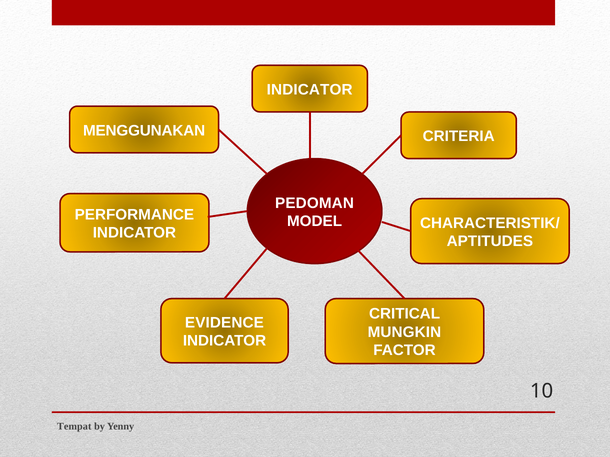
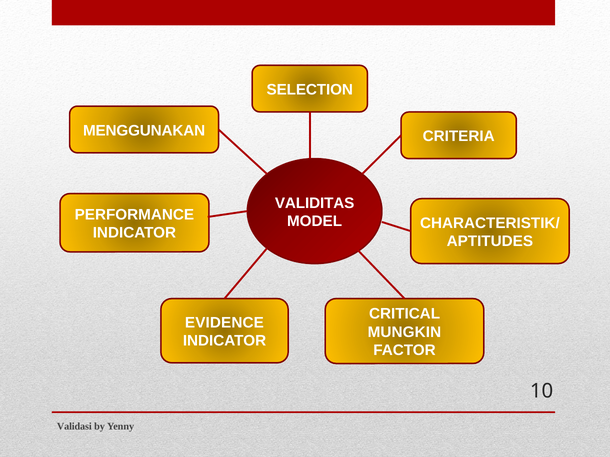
INDICATOR: INDICATOR -> SELECTION (310, 90)
PEDOMAN: PEDOMAN -> VALIDITAS (315, 203)
Tempat: Tempat -> Validasi (74, 427)
